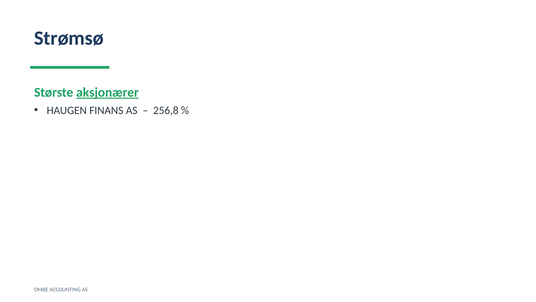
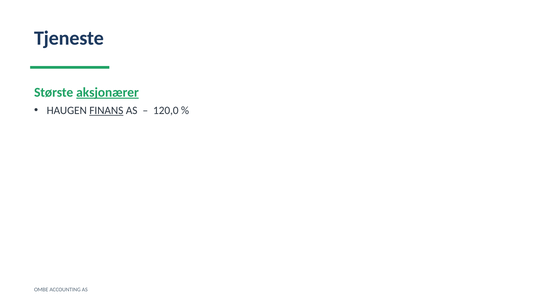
Strømsø: Strømsø -> Tjeneste (69, 38)
FINANS underline: none -> present (106, 110)
256,8: 256,8 -> 120,0 (166, 110)
